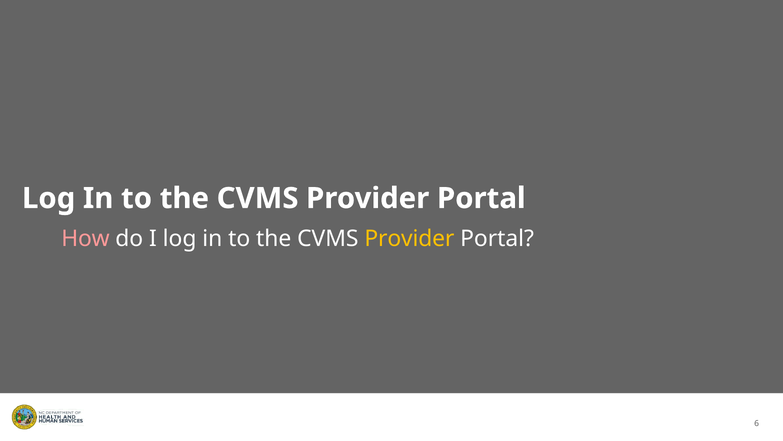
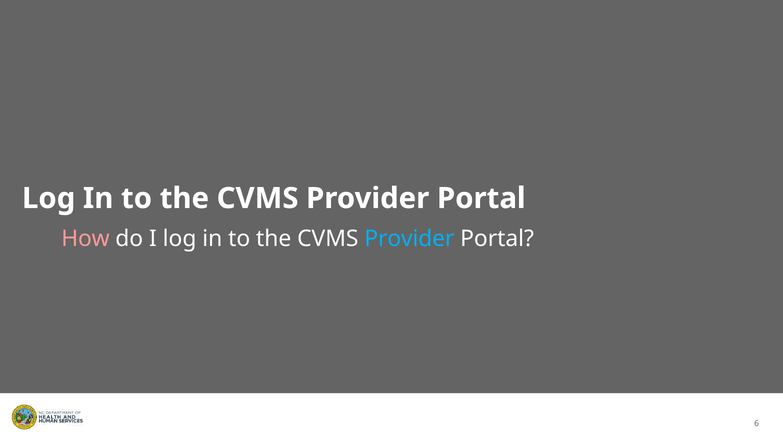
Provider colour: yellow -> light blue (409, 238)
